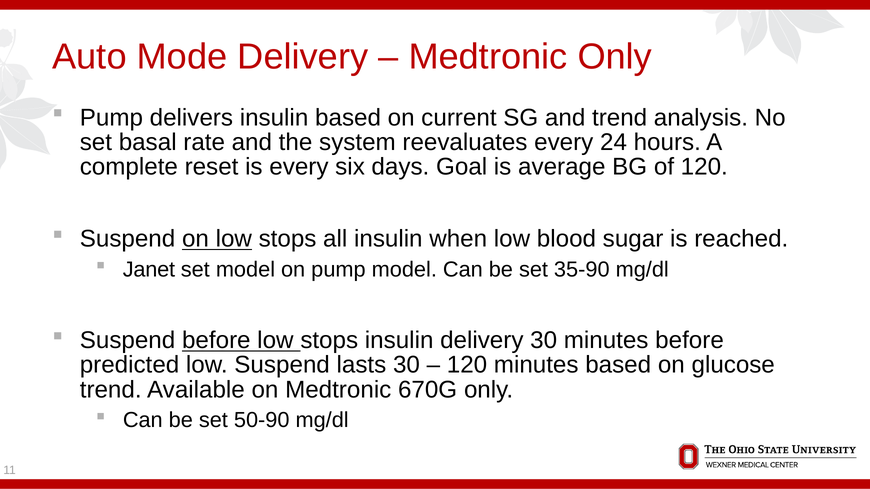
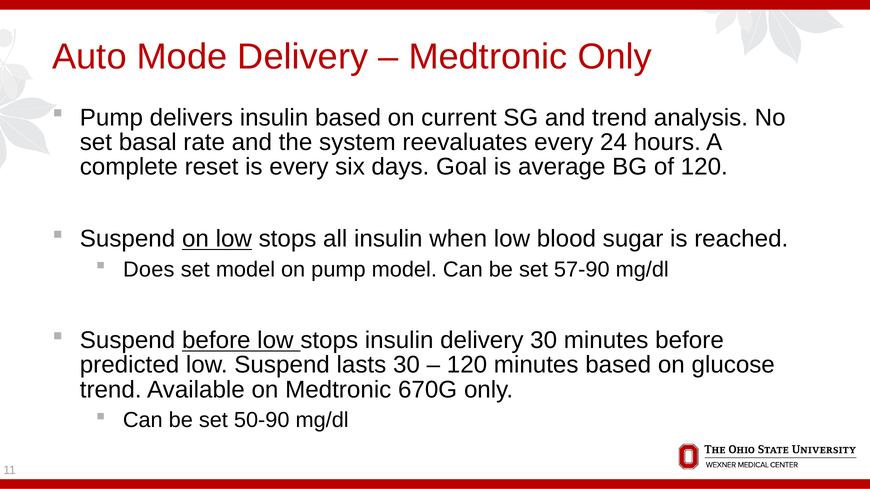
Janet: Janet -> Does (149, 270)
35-90: 35-90 -> 57-90 (582, 270)
